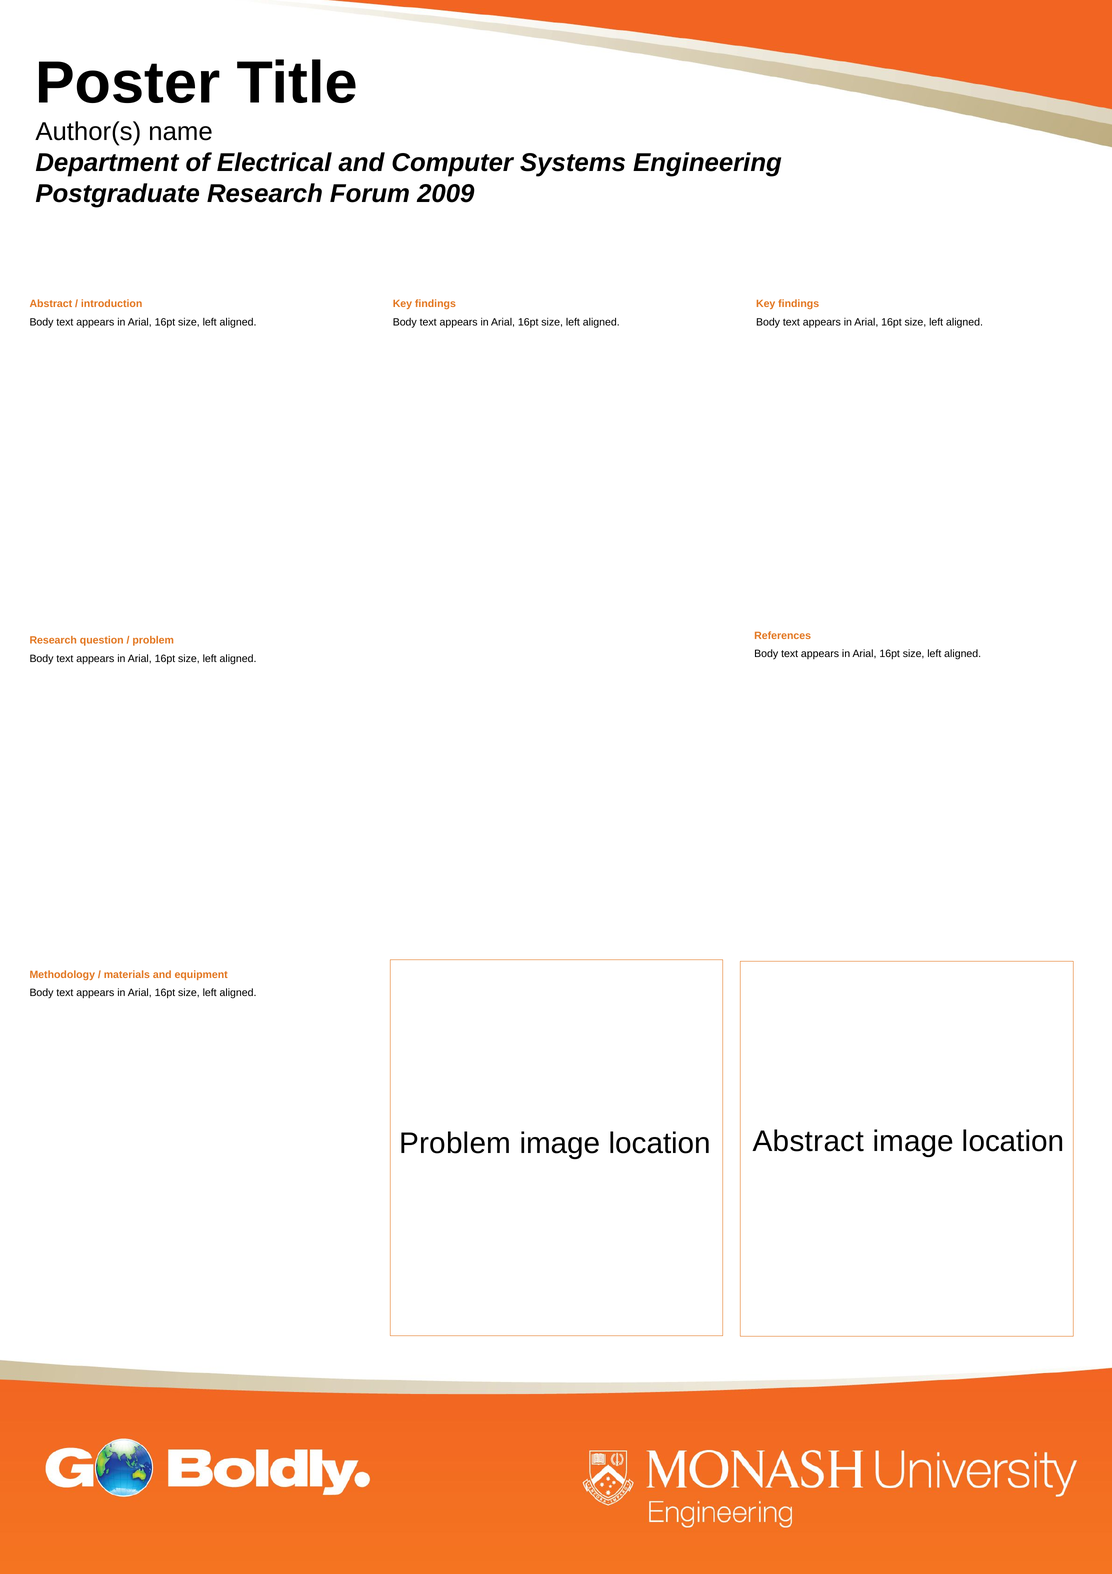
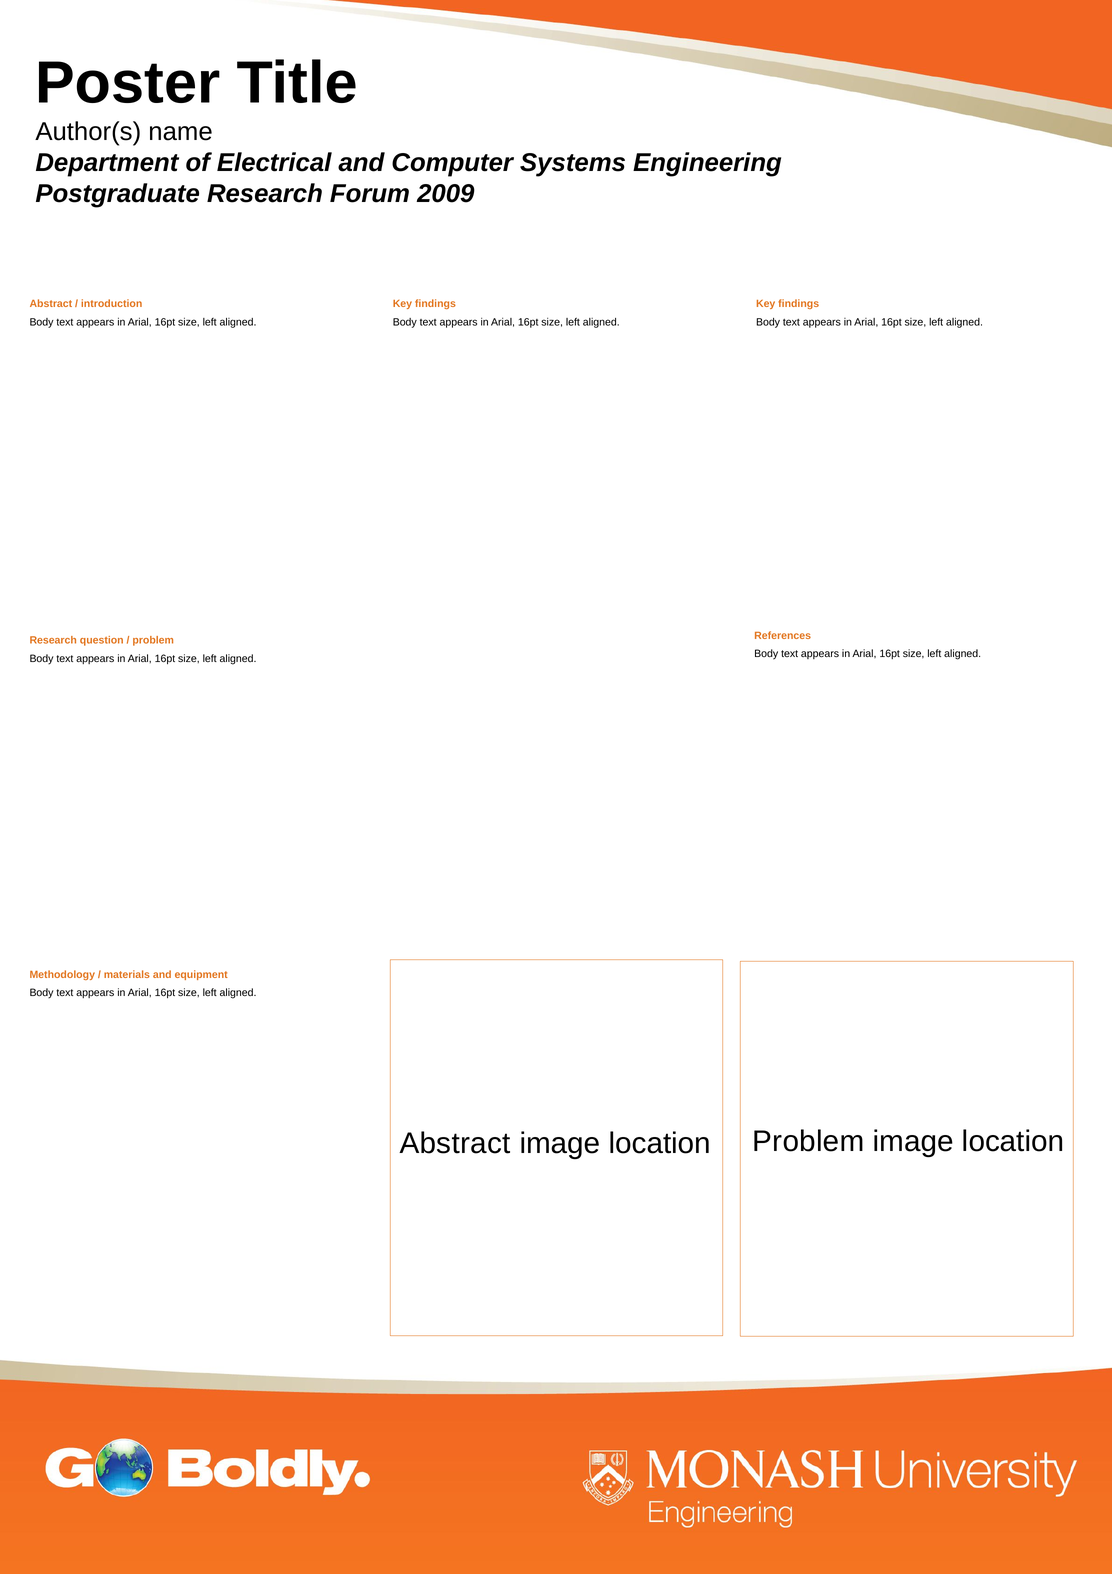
Problem: Problem -> Abstract (455, 1144)
location Abstract: Abstract -> Problem (808, 1142)
